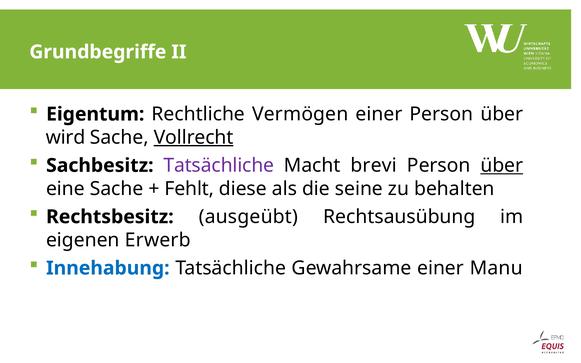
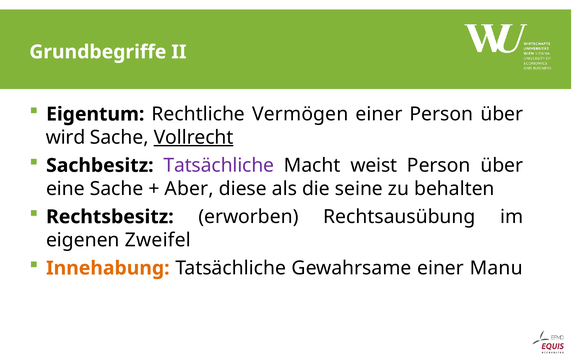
brevi: brevi -> weist (374, 166)
über underline: present -> none (502, 166)
Fehlt: Fehlt -> Aber (189, 189)
ausgeübt: ausgeübt -> erworben (248, 217)
Erwerb: Erwerb -> Zweifel (158, 240)
Innehabung colour: blue -> orange (108, 268)
